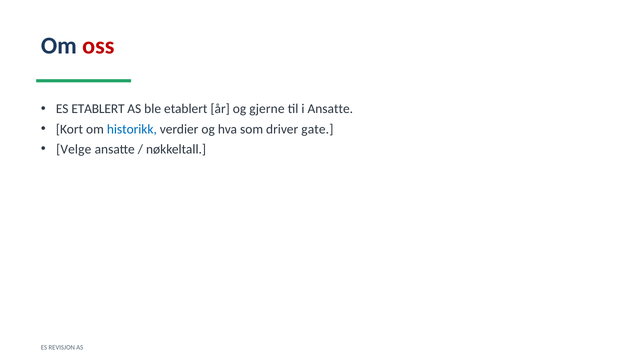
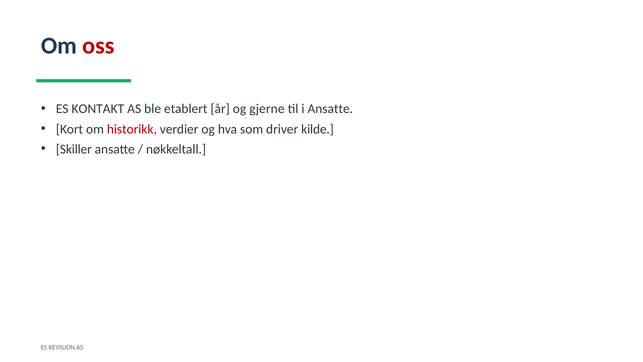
ES ETABLERT: ETABLERT -> KONTAKT (98, 109)
historikk colour: blue -> red (132, 129)
gate: gate -> kilde (317, 129)
Velge: Velge -> Skiller (74, 149)
